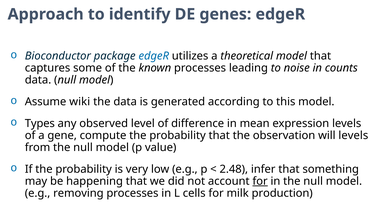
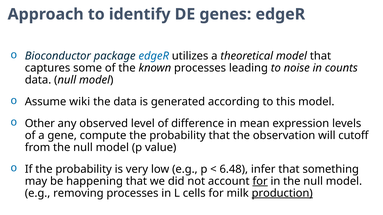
Types: Types -> Other (40, 124)
will levels: levels -> cutoff (353, 136)
2.48: 2.48 -> 6.48 (234, 169)
production underline: none -> present (282, 194)
